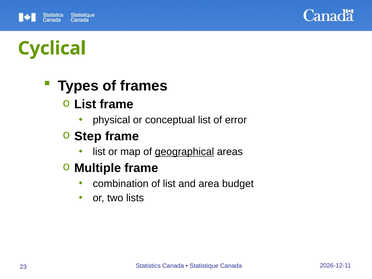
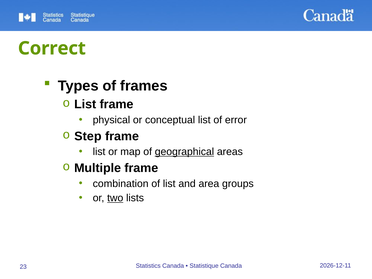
Cyclical: Cyclical -> Correct (52, 48)
budget: budget -> groups (238, 184)
two underline: none -> present (115, 198)
